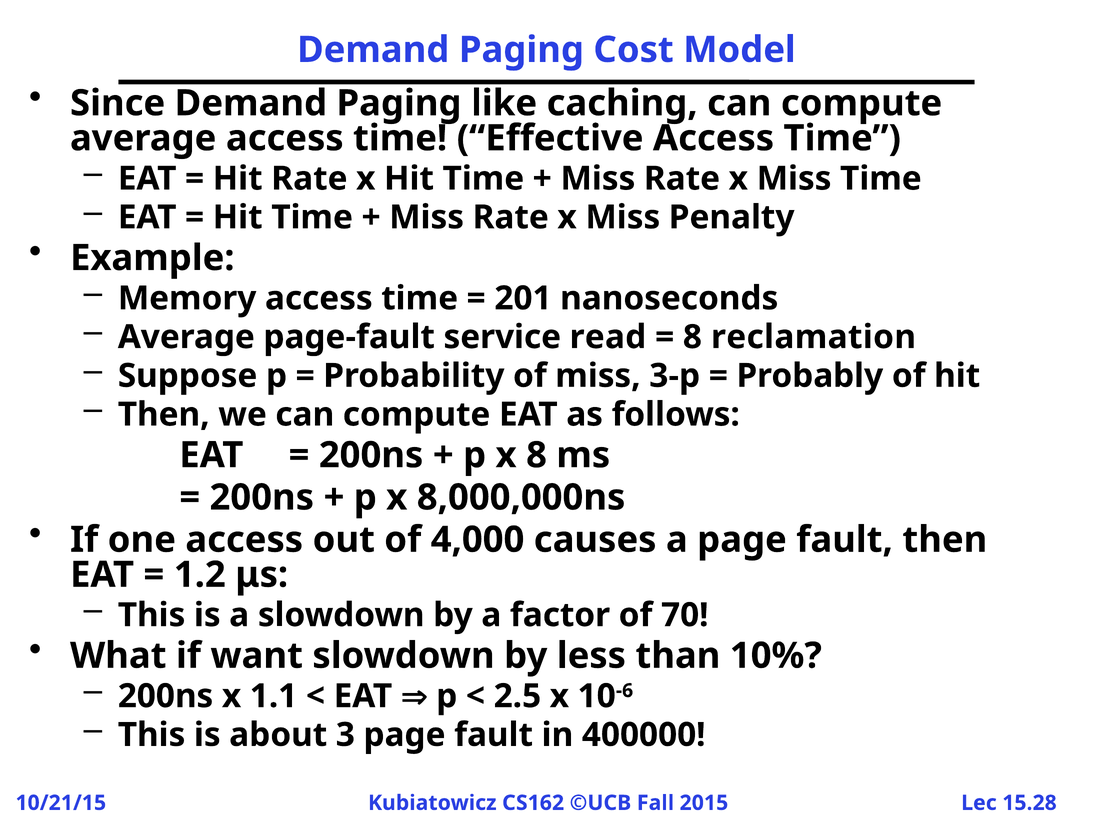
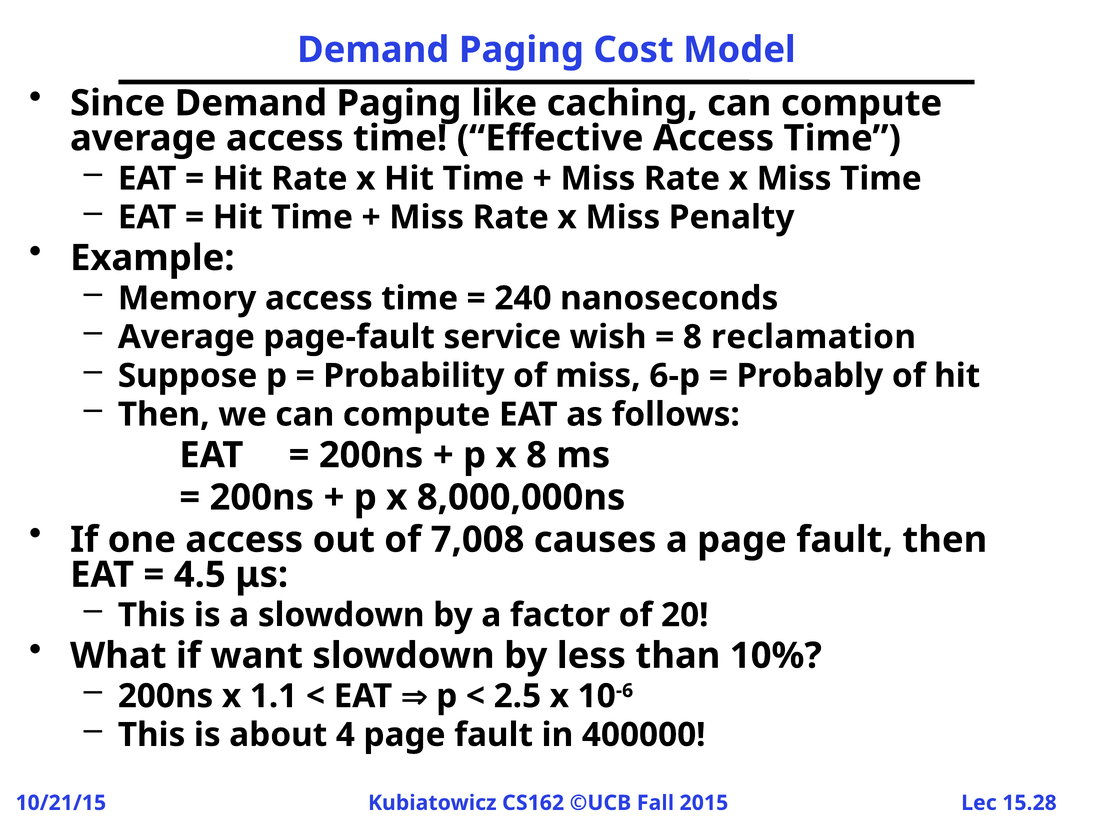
201: 201 -> 240 (523, 298)
read: read -> wish (608, 337)
3-p: 3-p -> 6-p (675, 376)
4,000: 4,000 -> 7,008 (478, 540)
1.2: 1.2 -> 4.5 (200, 575)
70: 70 -> 20 (685, 615)
3: 3 -> 4 (345, 735)
